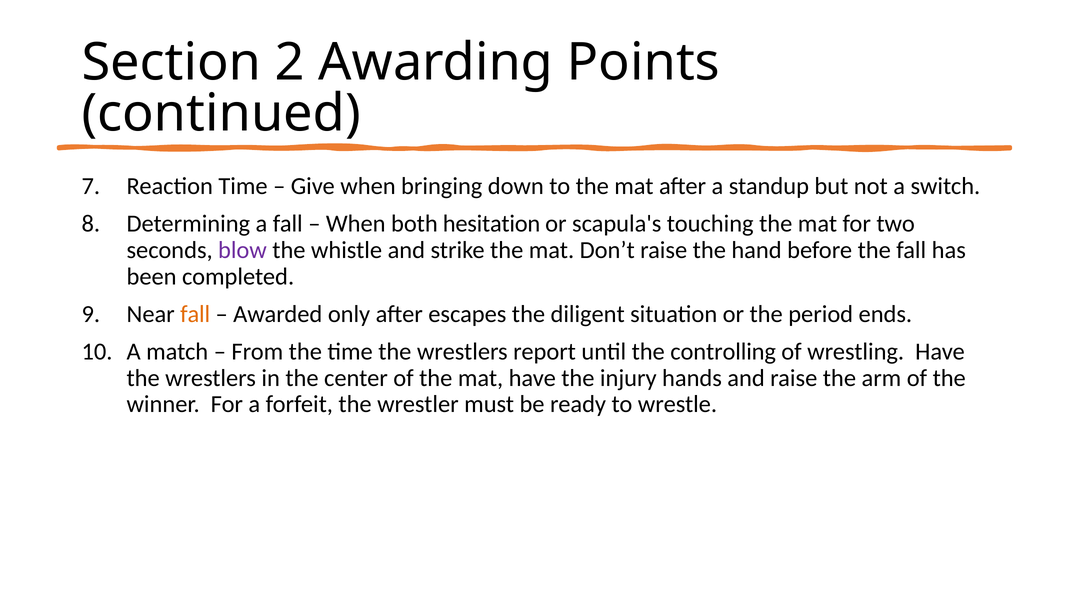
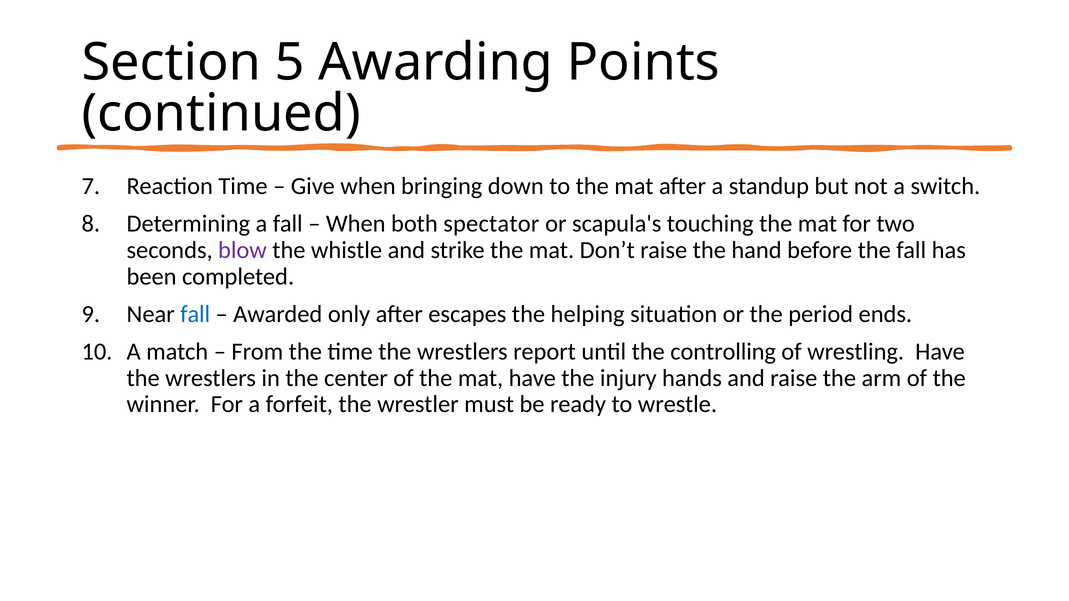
2: 2 -> 5 (290, 63)
hesitation: hesitation -> spectator (491, 224)
fall colour: orange -> blue (195, 314)
diligent: diligent -> helping (588, 314)
